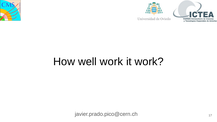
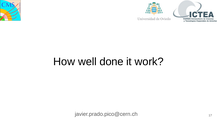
well work: work -> done (112, 62)
